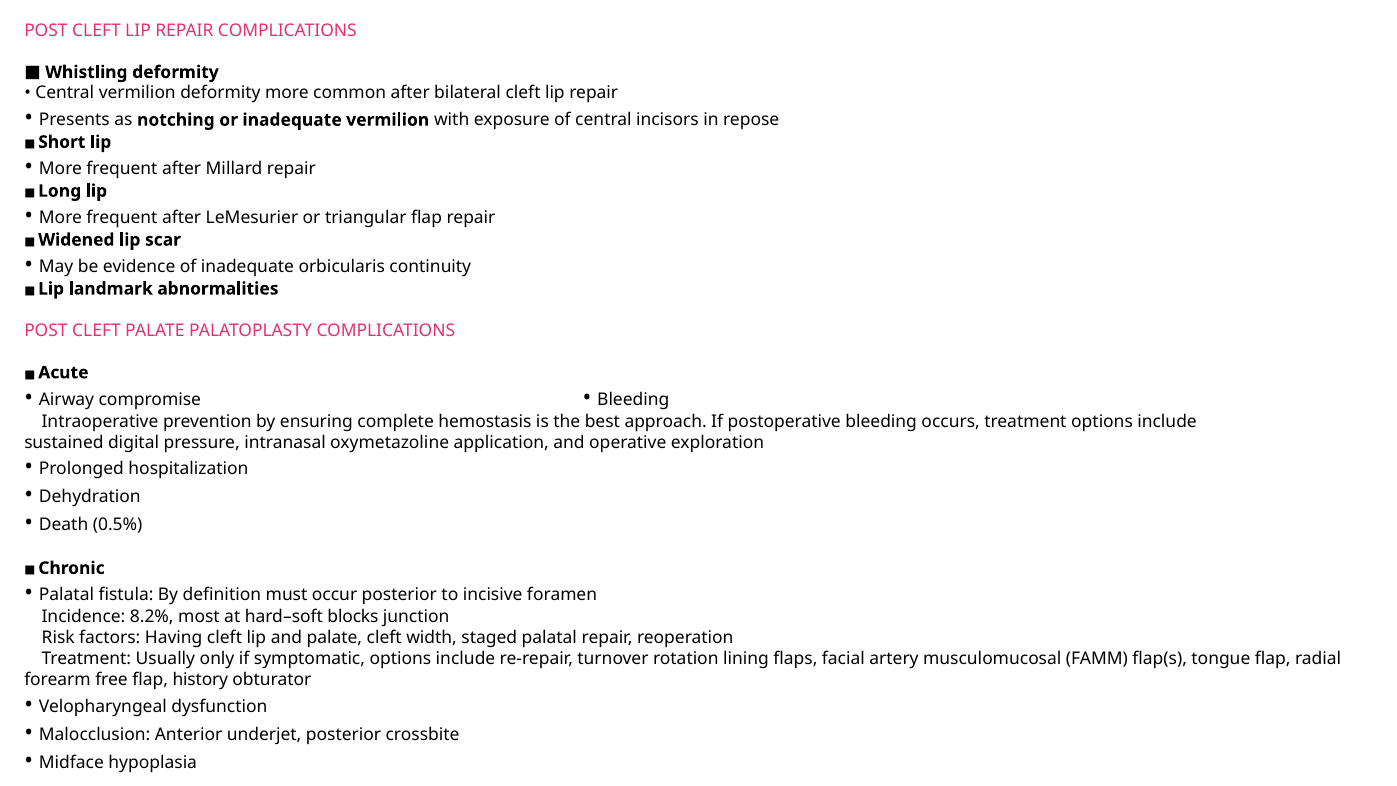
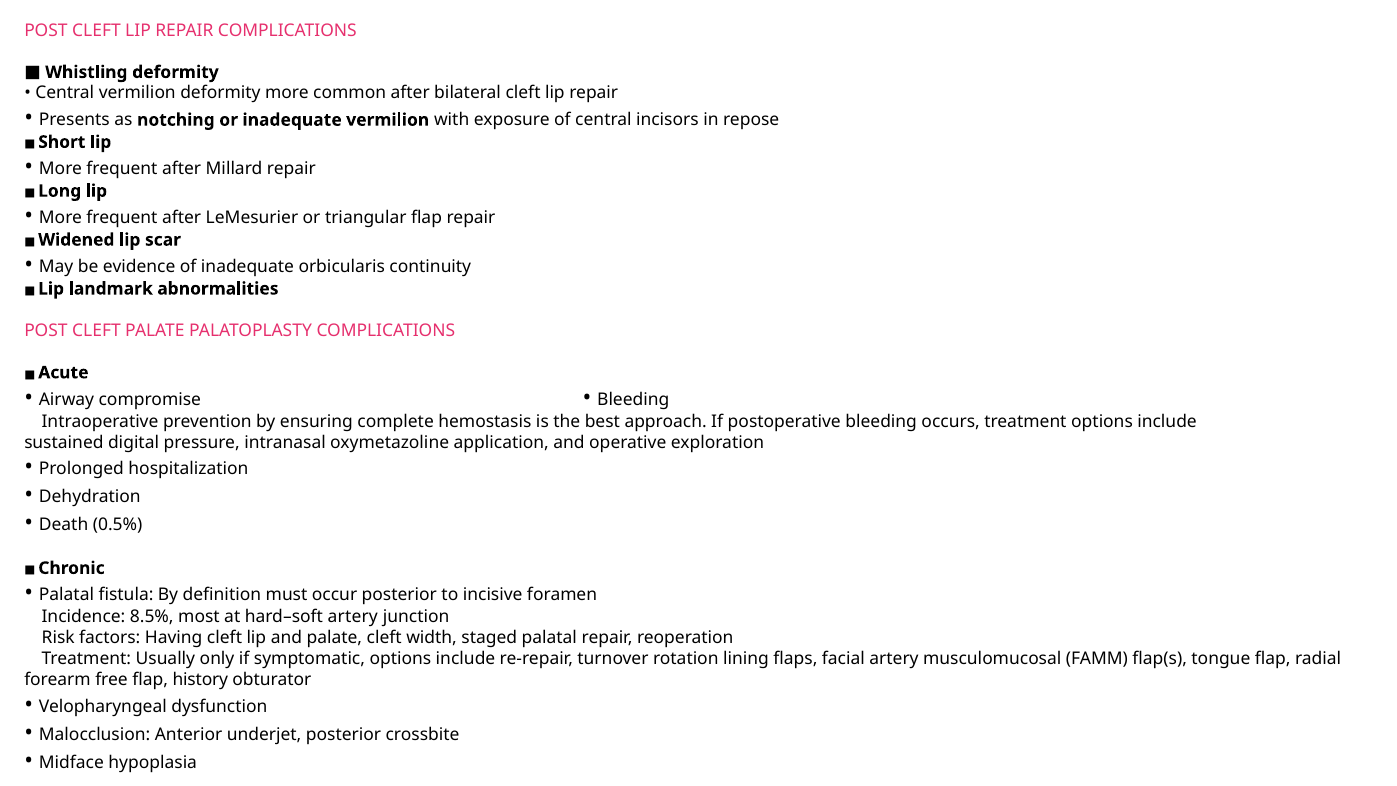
8.2%: 8.2% -> 8.5% (152, 617)
hard–soft blocks: blocks -> artery (353, 617)
